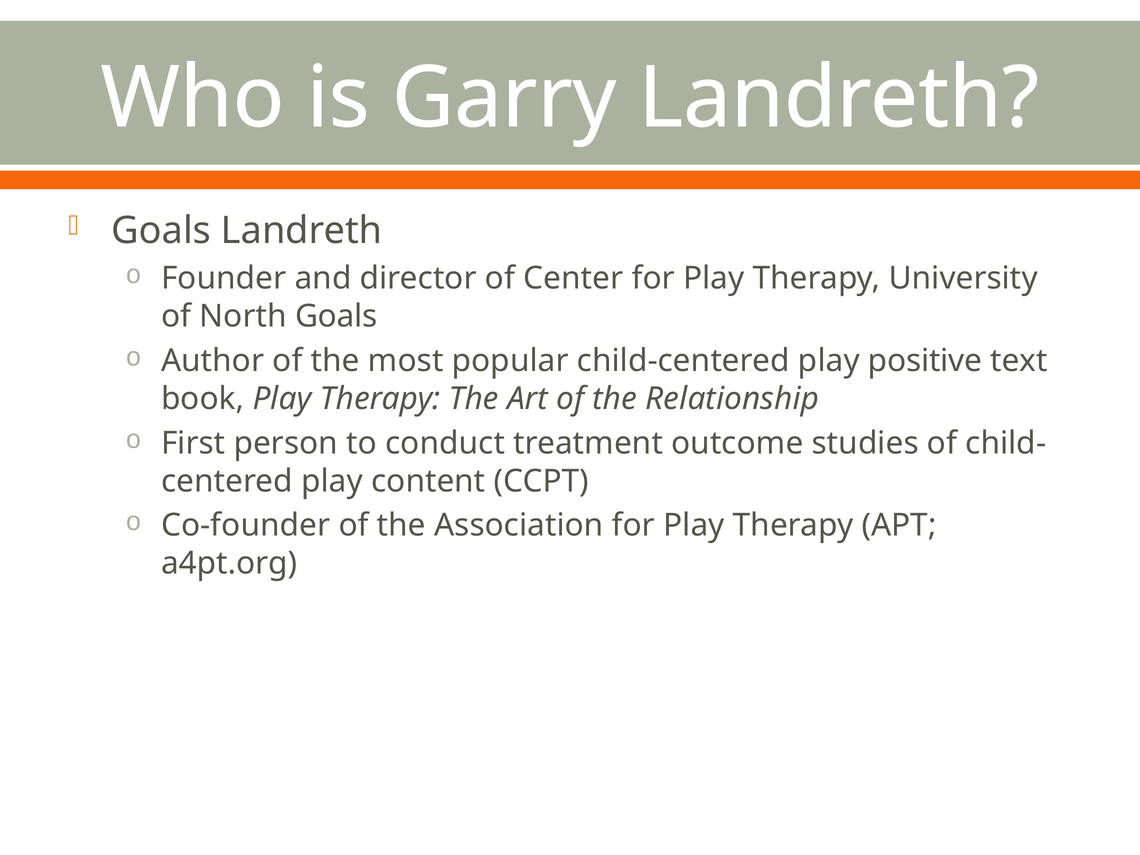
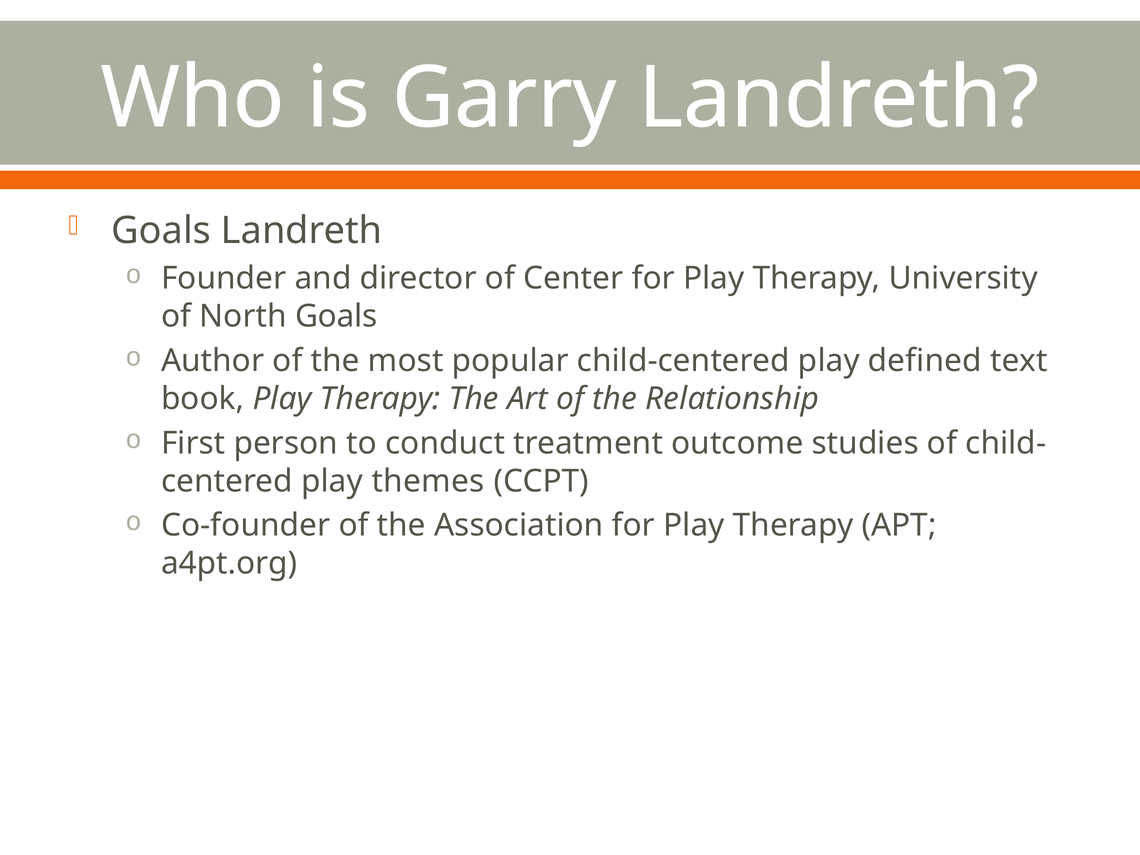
positive: positive -> defined (925, 361)
content: content -> themes (428, 481)
